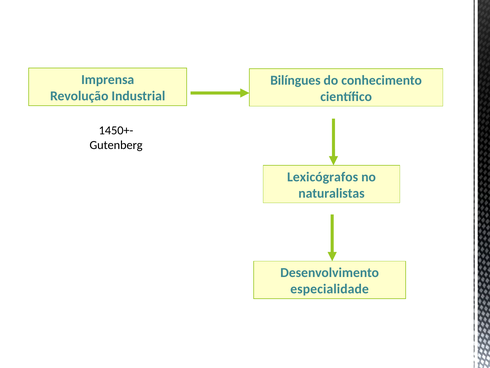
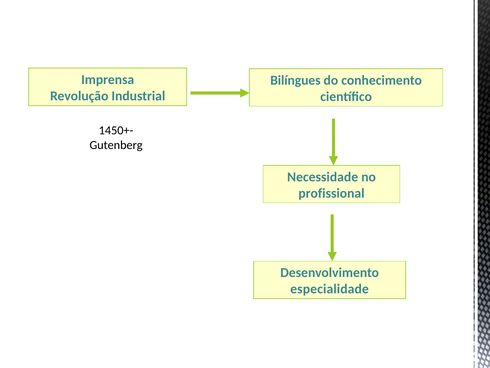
Lexicógrafos: Lexicógrafos -> Necessidade (323, 177)
naturalistas: naturalistas -> profissional (331, 193)
